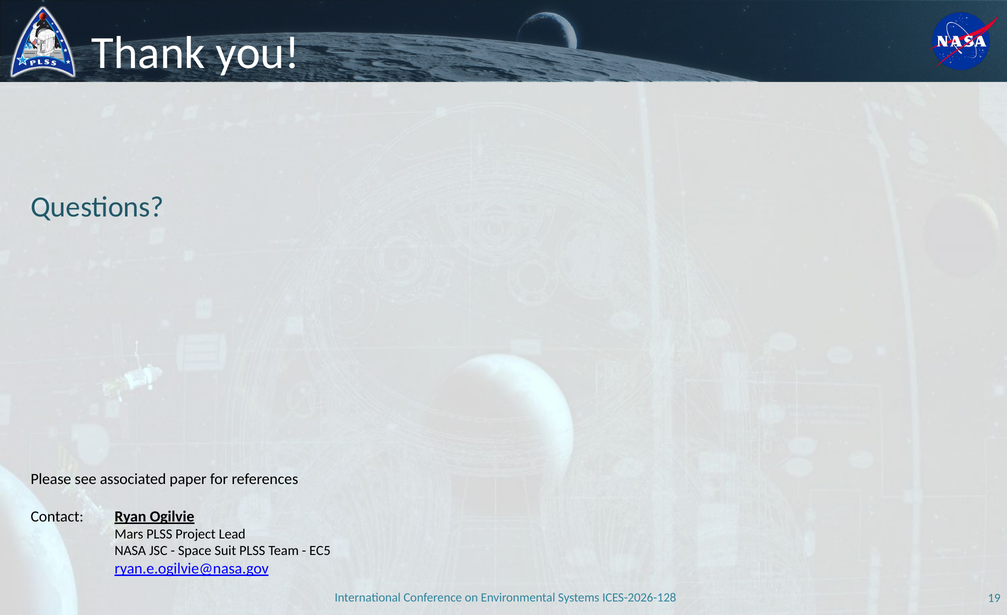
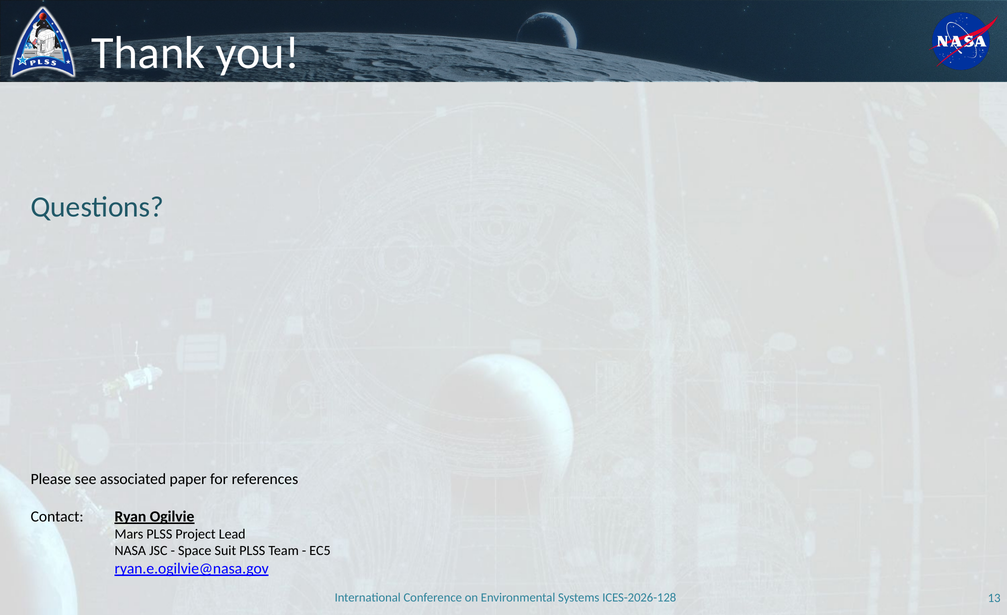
19: 19 -> 13 (994, 598)
